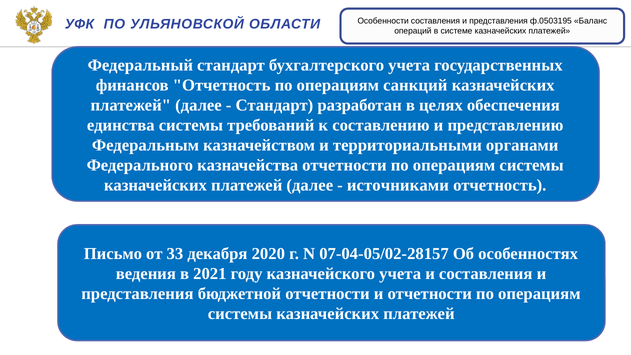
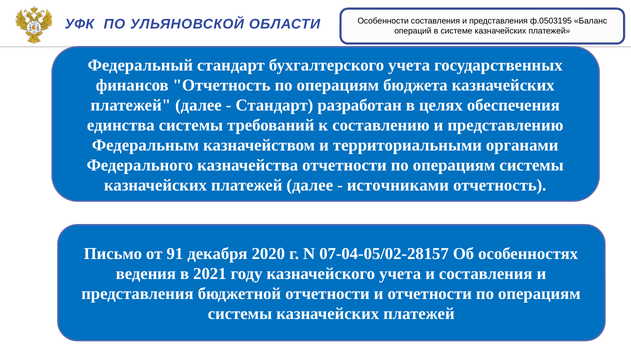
санкций: санкций -> бюджета (415, 85)
33: 33 -> 91 (175, 254)
